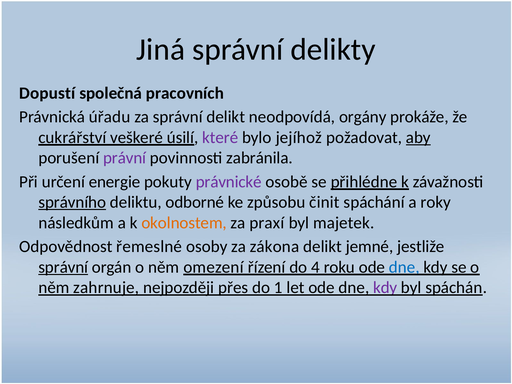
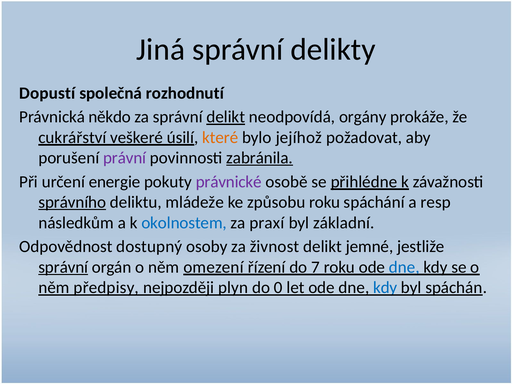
pracovních: pracovních -> rozhodnutí (185, 93)
úřadu: úřadu -> někdo (110, 117)
delikt underline: none -> present (226, 117)
které colour: purple -> orange (220, 137)
aby underline: present -> none (418, 137)
zabránila underline: none -> present (260, 158)
odborné: odborné -> mládeže (195, 202)
způsobu činit: činit -> roku (325, 202)
roky: roky -> resp (436, 202)
okolnostem colour: orange -> blue (184, 223)
majetek: majetek -> základní (344, 223)
řemeslné: řemeslné -> dostupný (149, 247)
zákona: zákona -> živnost (274, 247)
4: 4 -> 7 (315, 267)
zahrnuje: zahrnuje -> předpisy (106, 288)
přes: přes -> plyn (233, 288)
1: 1 -> 0 (278, 288)
kdy colour: purple -> blue (385, 288)
